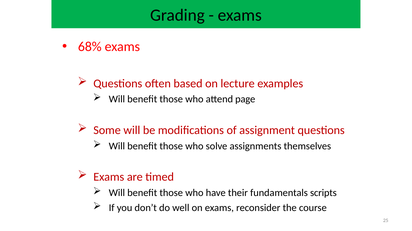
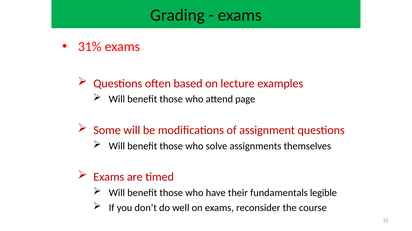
68%: 68% -> 31% (90, 47)
scripts: scripts -> legible (323, 193)
